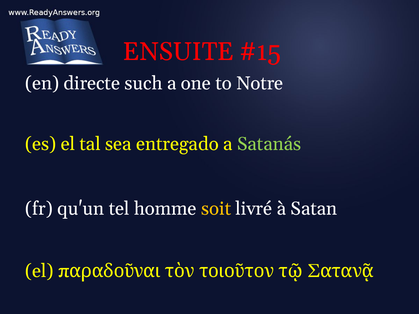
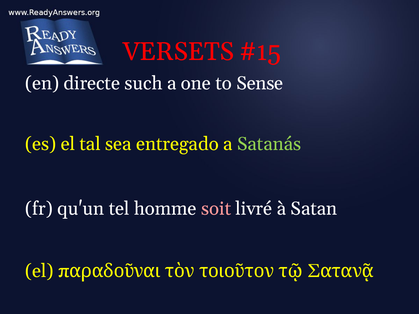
ENSUITE: ENSUITE -> VERSETS (178, 52)
Notre: Notre -> Sense (260, 83)
soit colour: yellow -> pink (216, 209)
